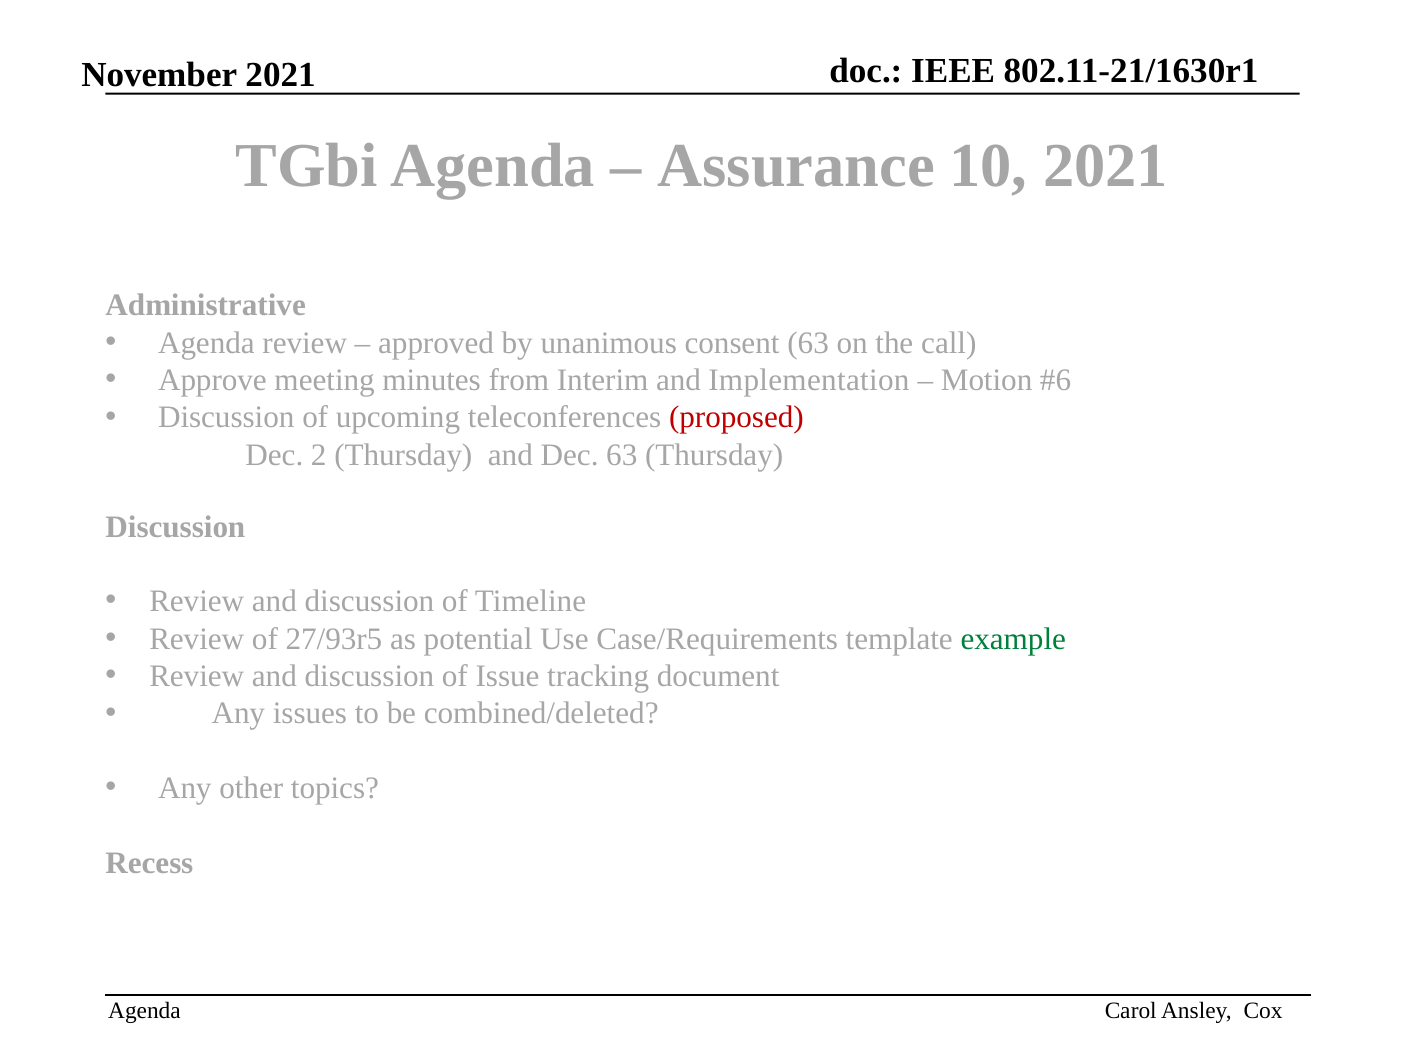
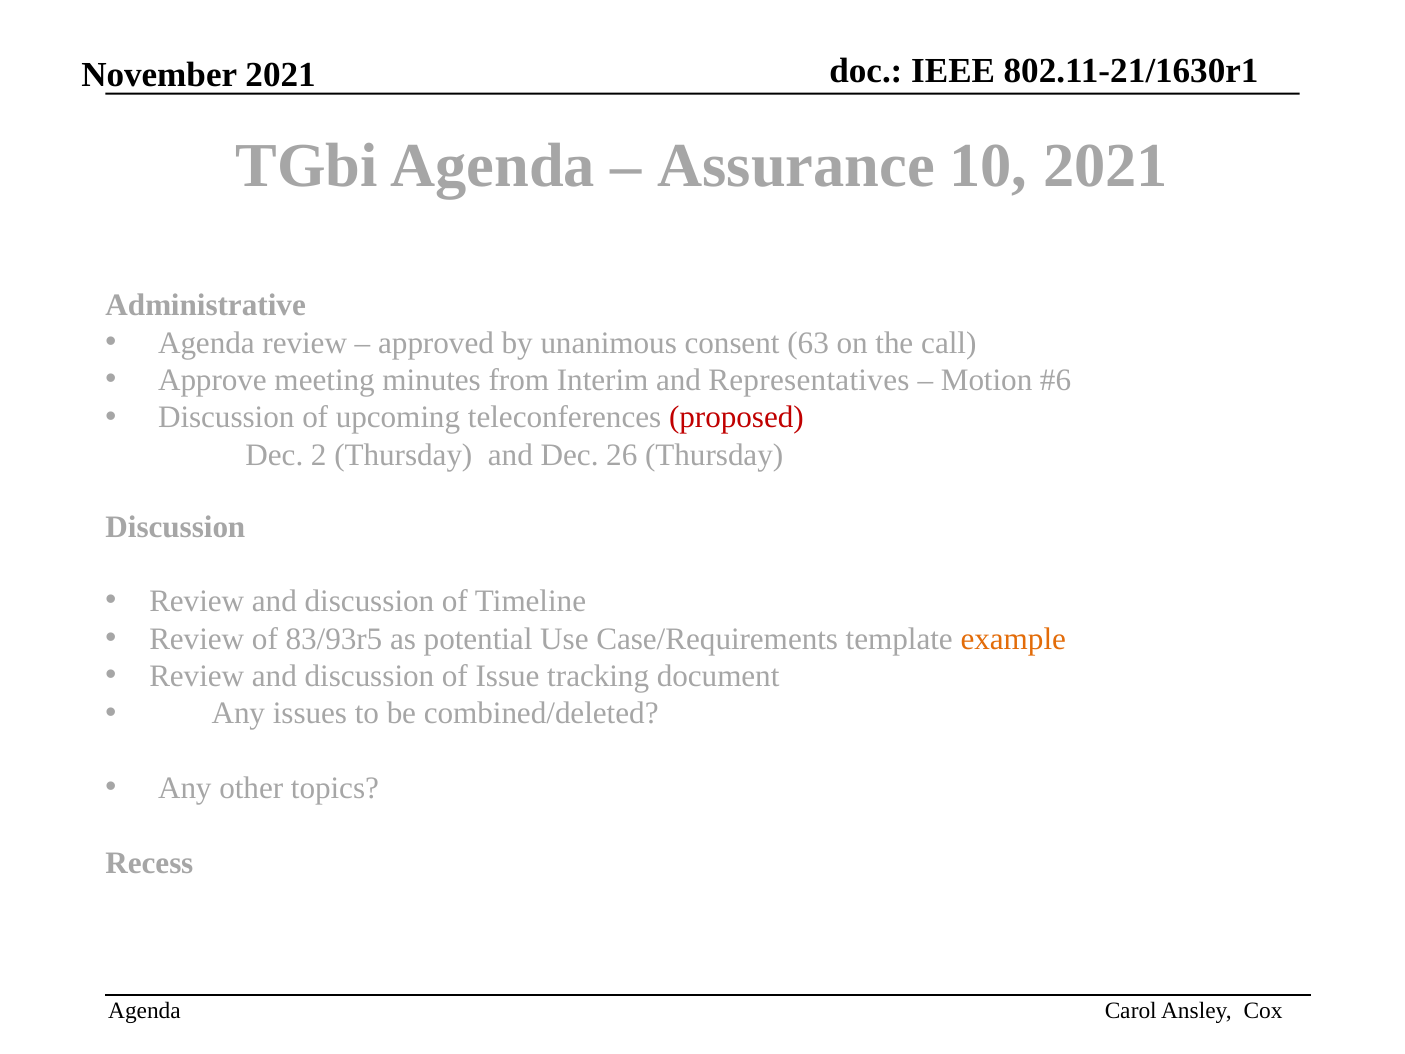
Implementation: Implementation -> Representatives (809, 380)
Dec 63: 63 -> 26 (622, 455)
27/93r5: 27/93r5 -> 83/93r5 (334, 639)
example colour: green -> orange (1013, 639)
